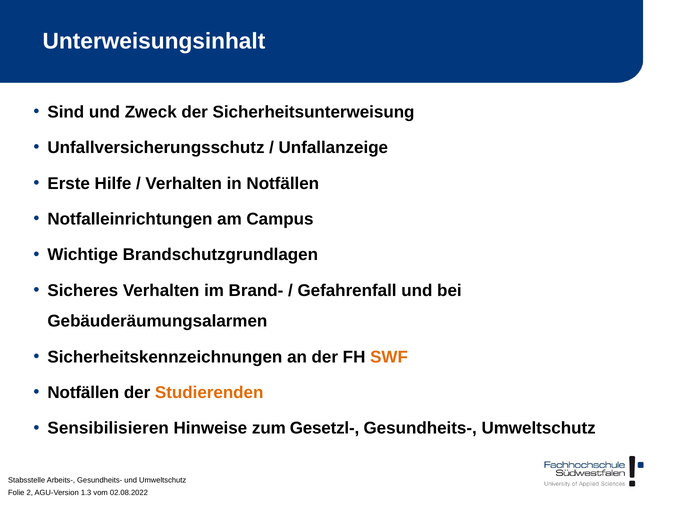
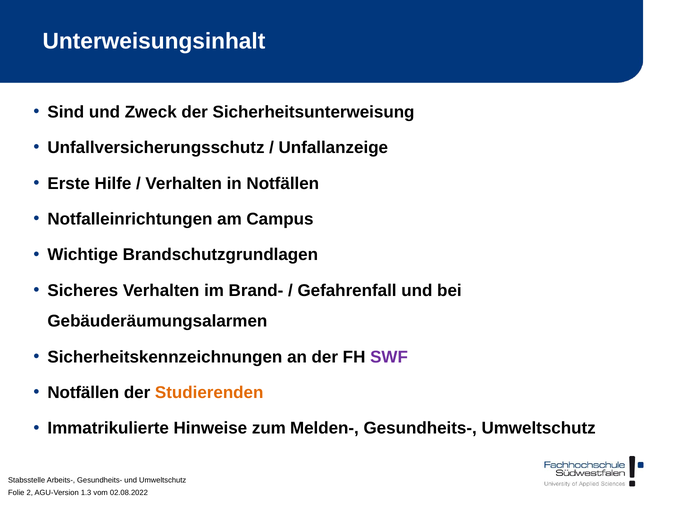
SWF colour: orange -> purple (389, 357)
Sensibilisieren: Sensibilisieren -> Immatrikulierte (108, 428)
Gesetzl-: Gesetzl- -> Melden- (324, 428)
